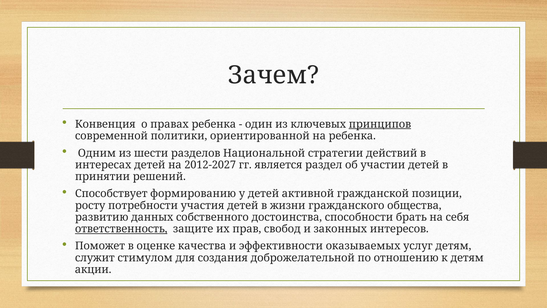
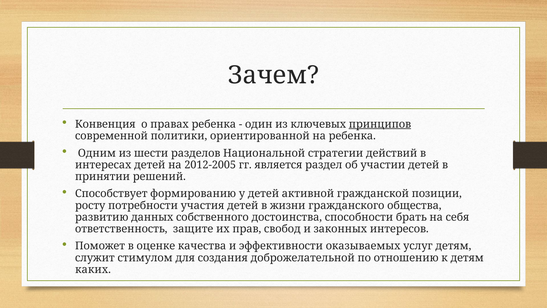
2012-2027: 2012-2027 -> 2012-2005 (210, 165)
ответственность underline: present -> none (121, 229)
акции: акции -> каких (93, 269)
